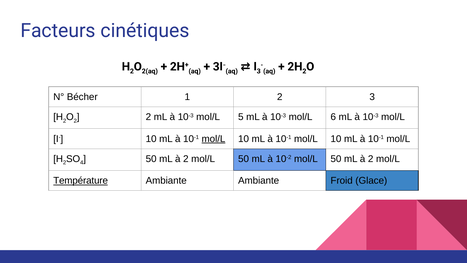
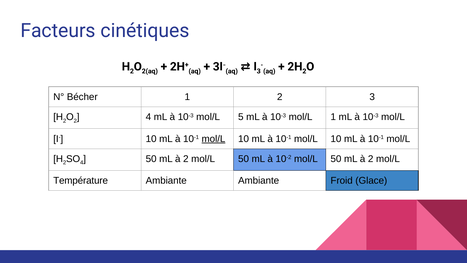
2: 2 -> 4 (148, 117)
mol/L 6: 6 -> 1 (333, 117)
Température underline: present -> none (81, 180)
